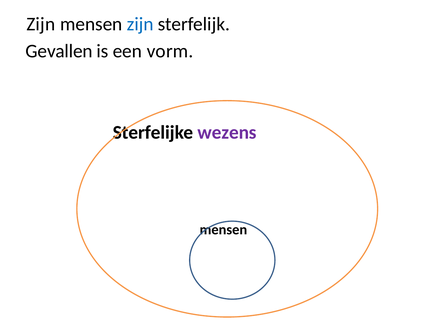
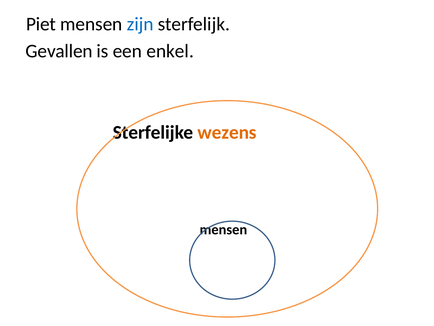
Zijn: Zijn -> Piet (41, 24)
vorm: vorm -> enkel (170, 51)
wezens colour: purple -> orange (227, 132)
